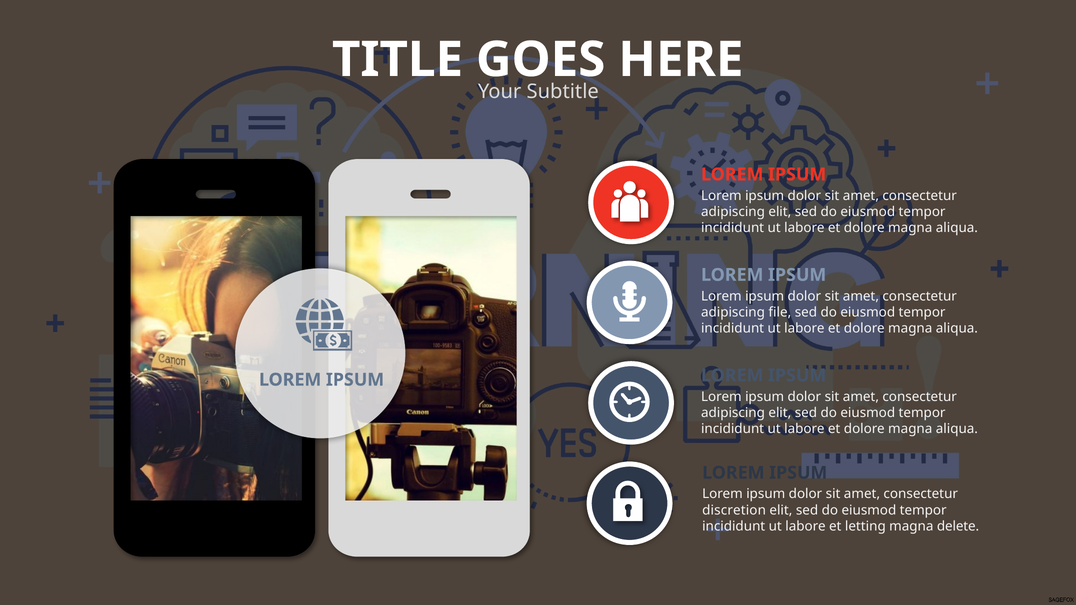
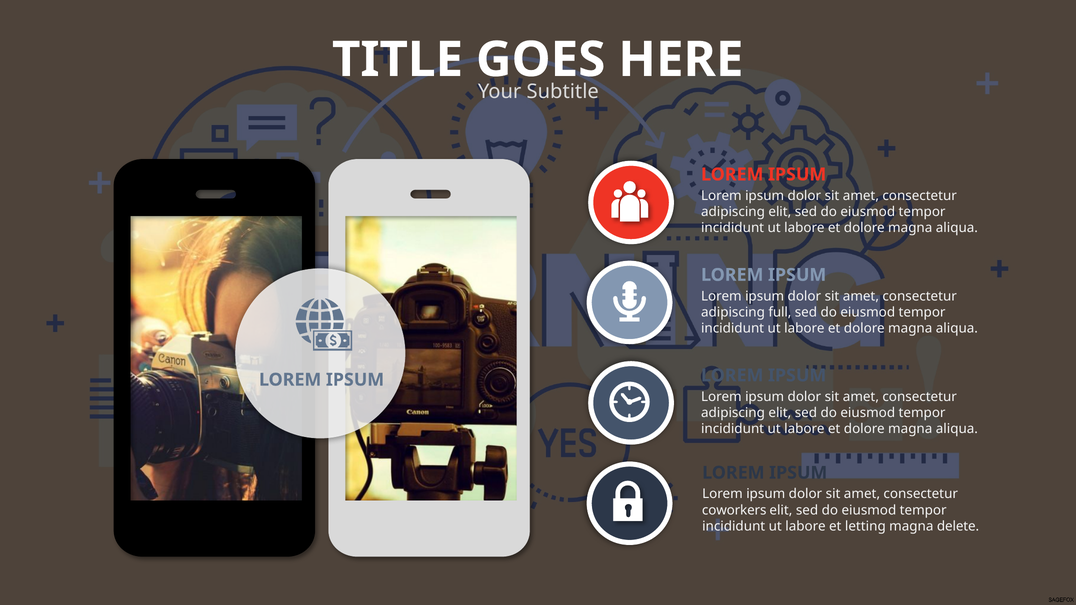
file: file -> full (780, 312)
discretion: discretion -> coworkers (734, 510)
